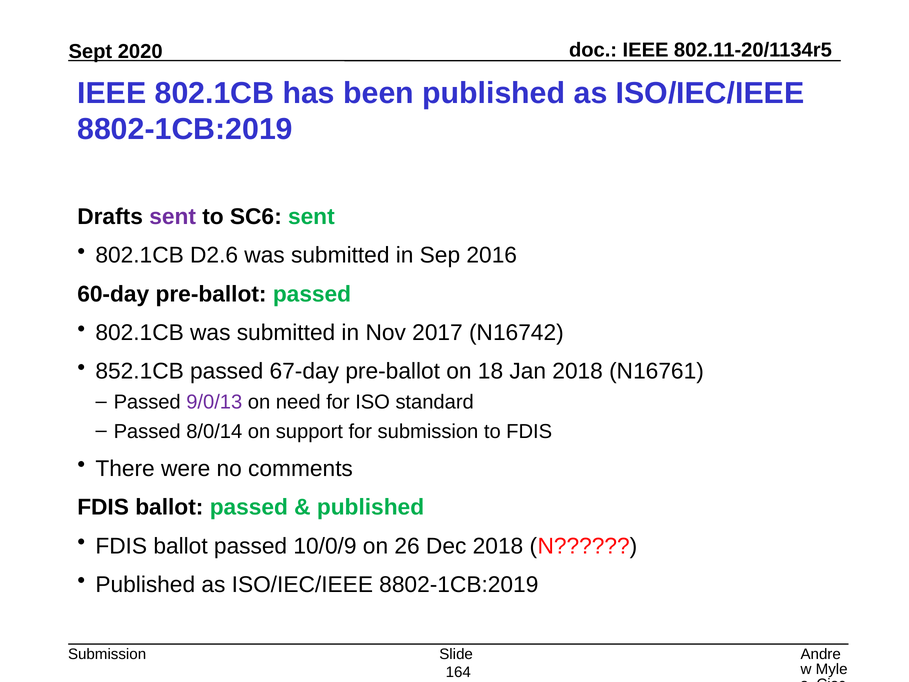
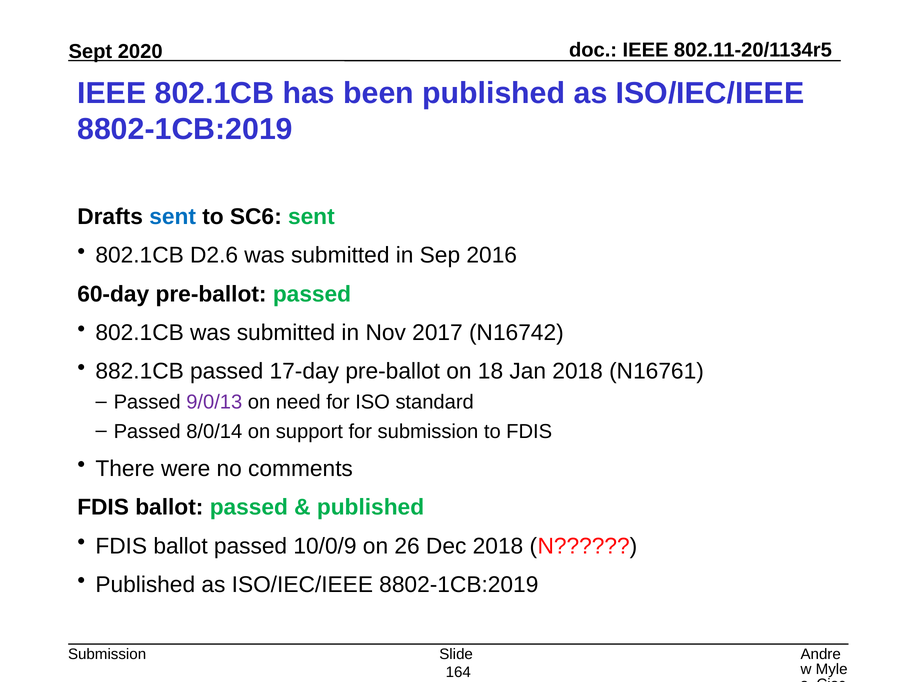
sent colour: purple -> blue (173, 217)
852.1CB: 852.1CB -> 882.1CB (140, 371)
67-day: 67-day -> 17-day (304, 371)
